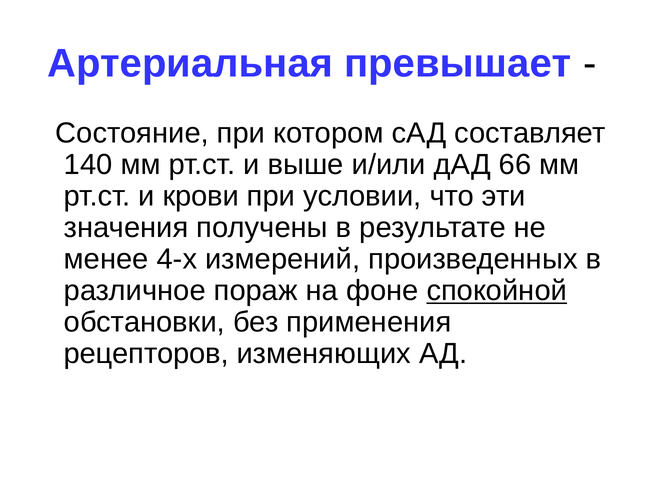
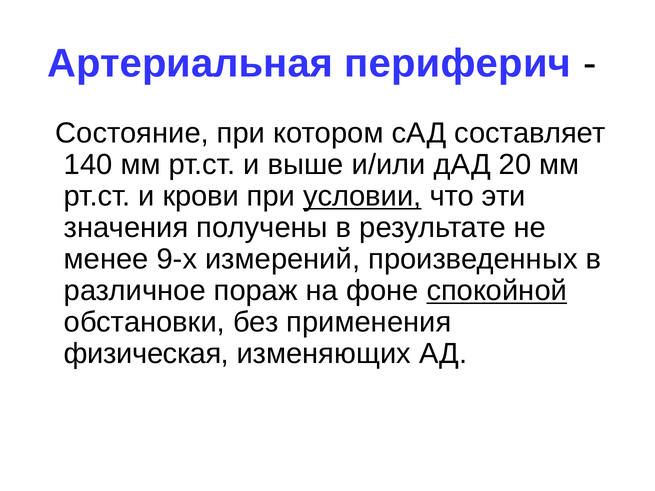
превышает: превышает -> периферич (458, 63)
66: 66 -> 20 (515, 165)
условии underline: none -> present (362, 196)
4-х: 4-х -> 9-х (177, 259)
рецепторов: рецепторов -> физическая (146, 354)
